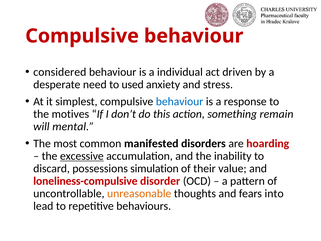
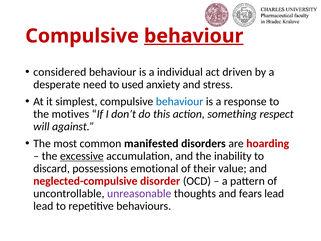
behaviour underline: none -> present (194, 36)
remain: remain -> respect (277, 114)
mental: mental -> against (73, 126)
simulation: simulation -> emotional (154, 168)
loneliness-compulsive: loneliness-compulsive -> neglected-compulsive (85, 181)
unreasonable colour: orange -> purple (139, 193)
fears into: into -> lead (274, 193)
